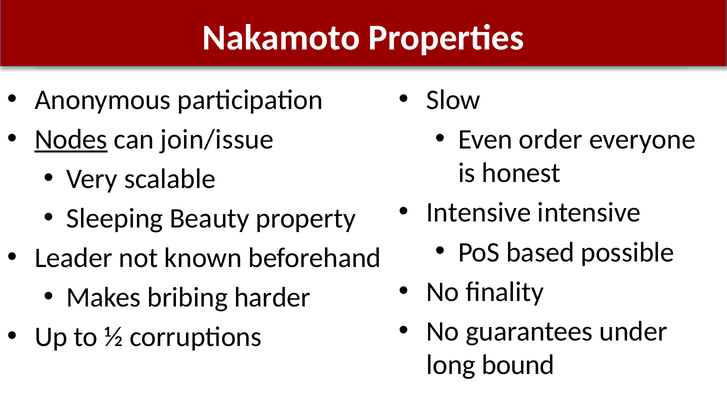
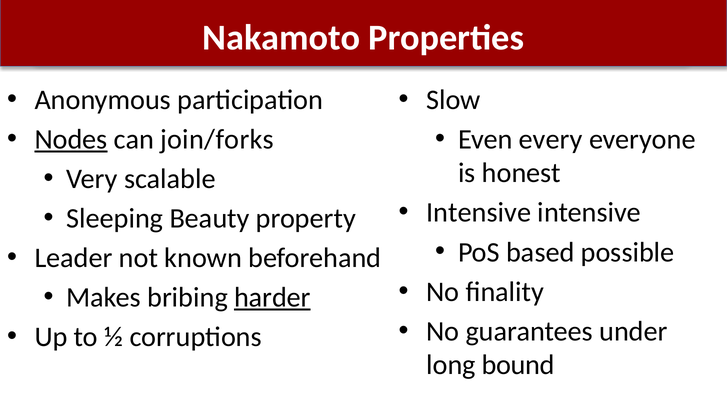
join/issue: join/issue -> join/forks (217, 139)
order: order -> every (551, 139)
harder underline: none -> present (272, 297)
